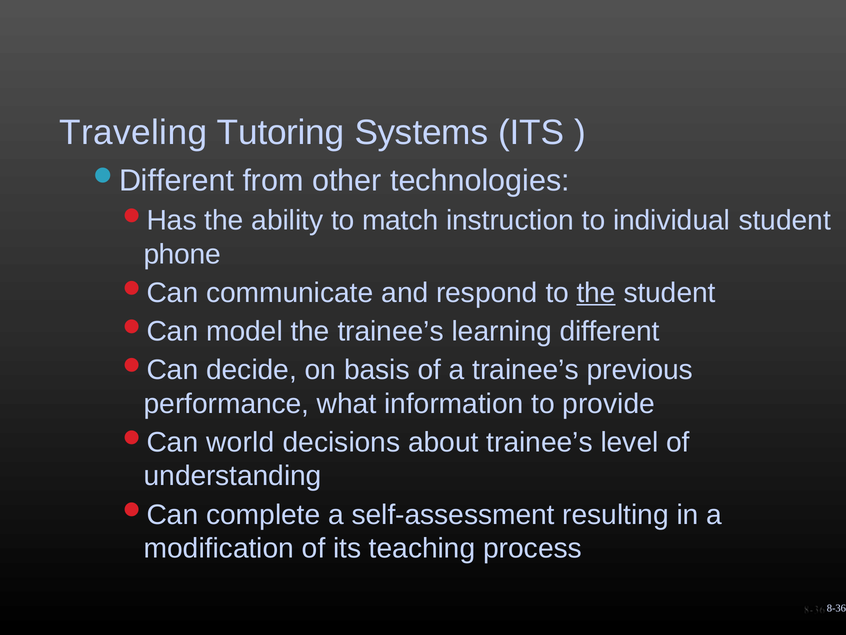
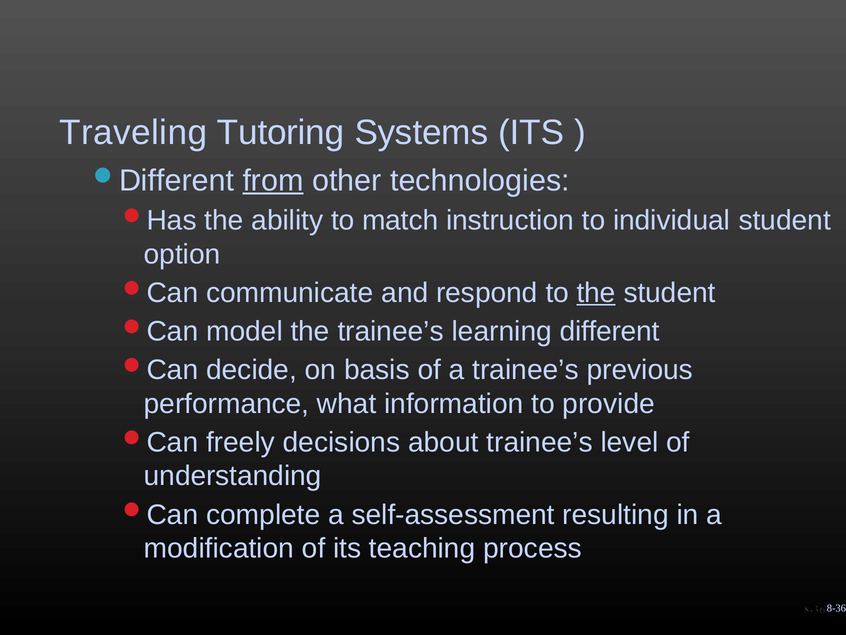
from underline: none -> present (273, 180)
phone: phone -> option (182, 254)
world: world -> freely (240, 442)
